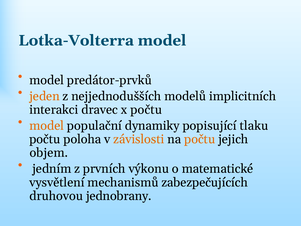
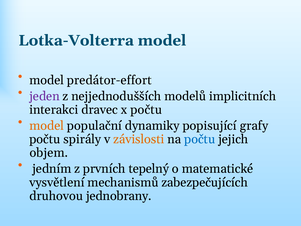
predátor-prvků: predátor-prvků -> predátor-effort (109, 80)
jeden colour: orange -> purple (45, 96)
tlaku: tlaku -> grafy (254, 126)
poloha: poloha -> spirály (82, 139)
počtu colour: orange -> blue (200, 139)
výkonu: výkonu -> tepelný (149, 169)
